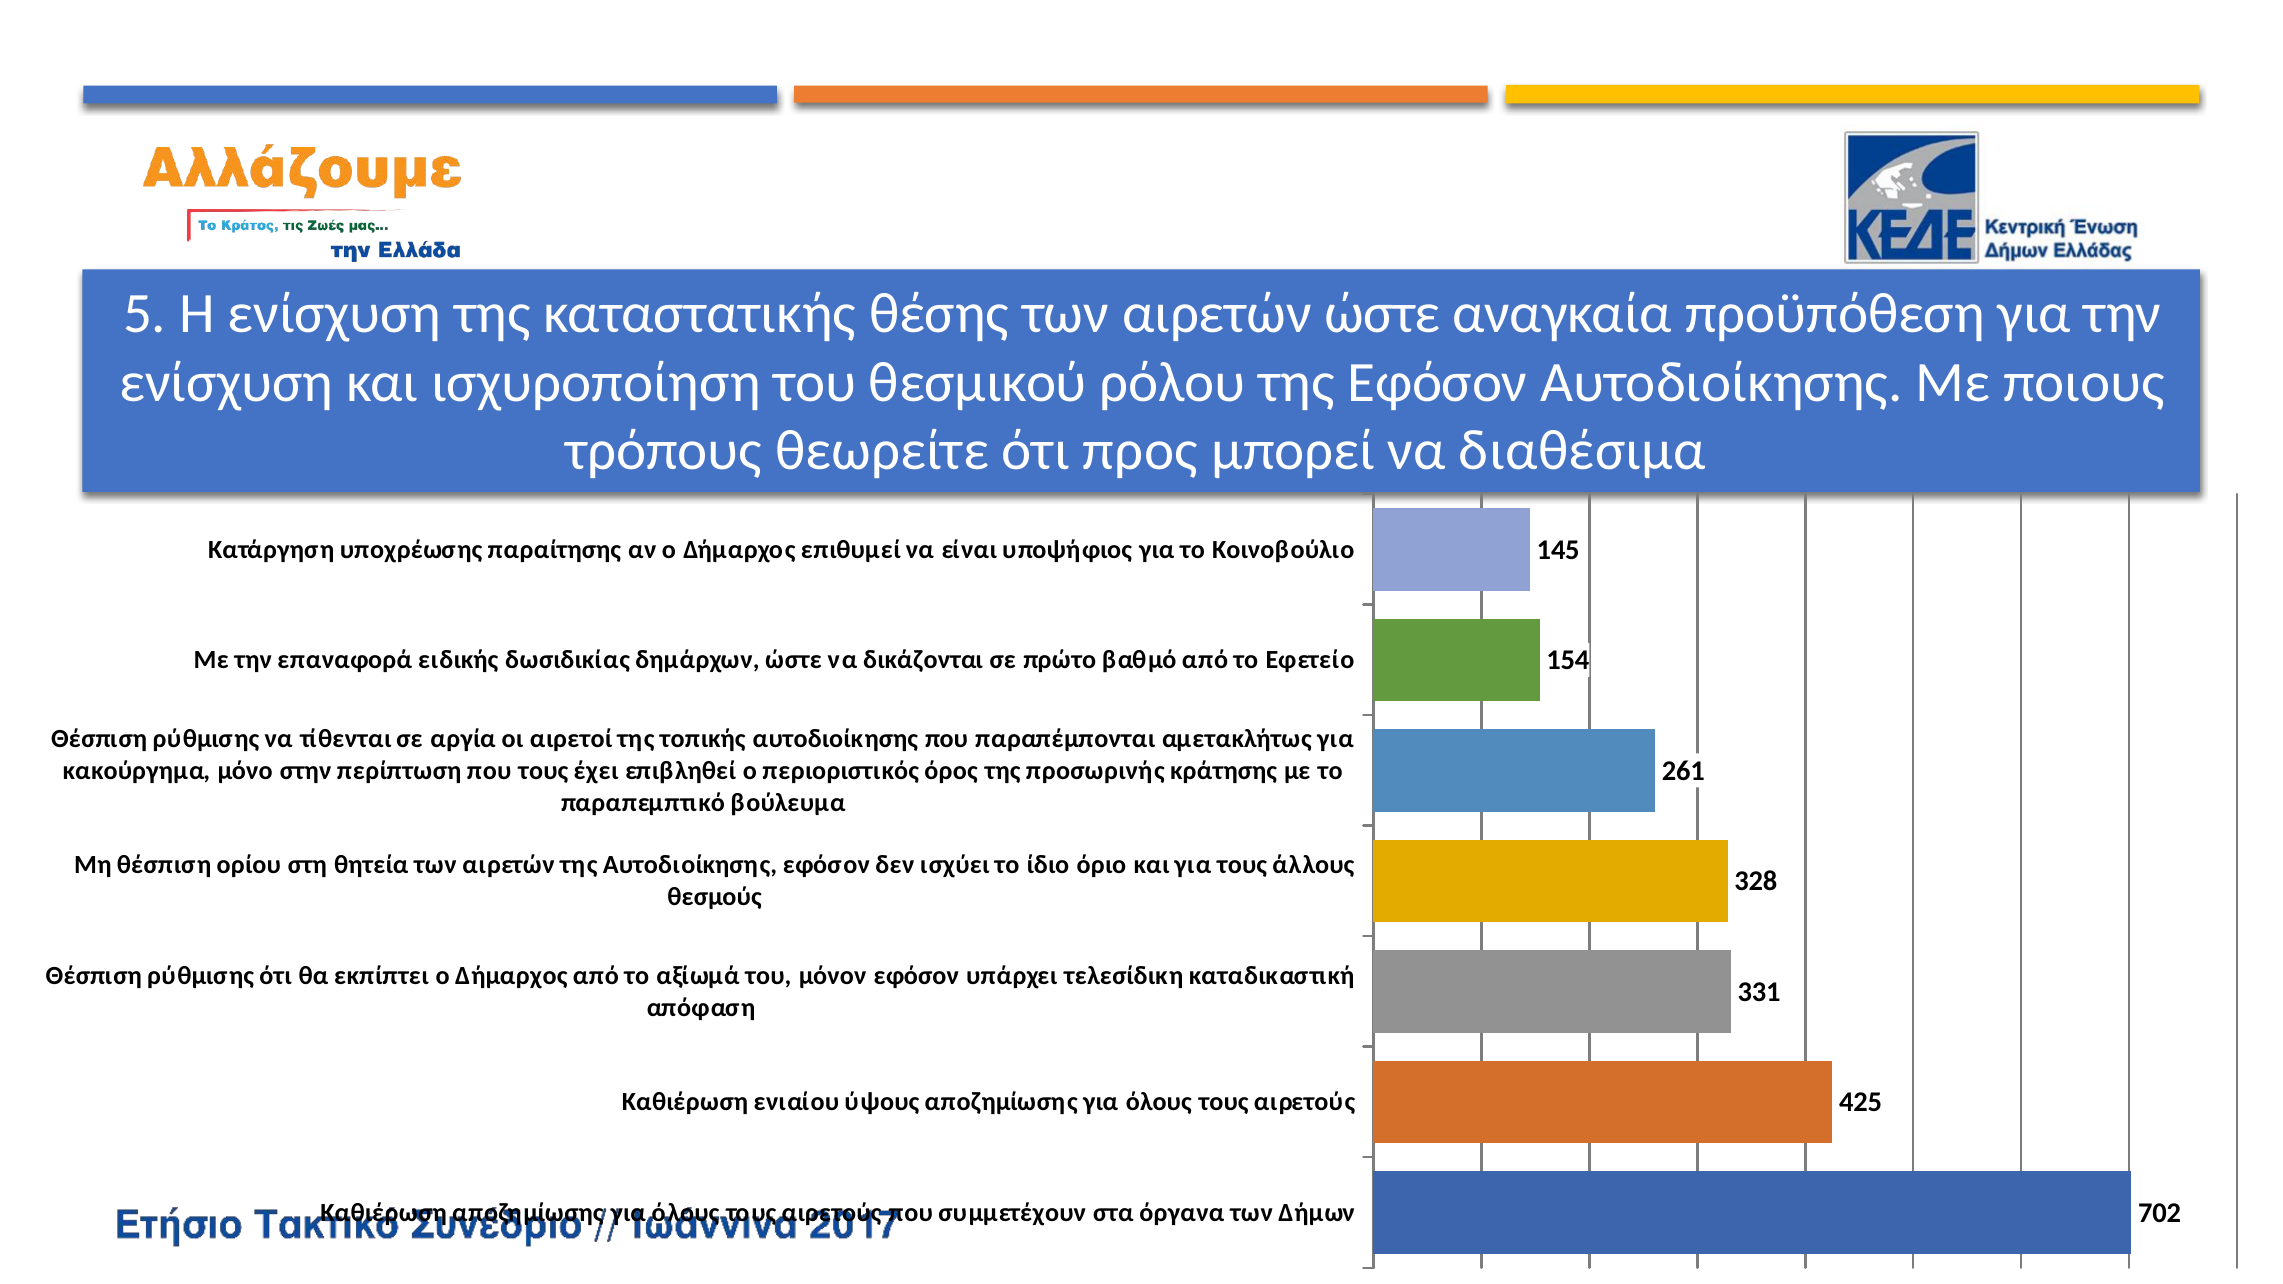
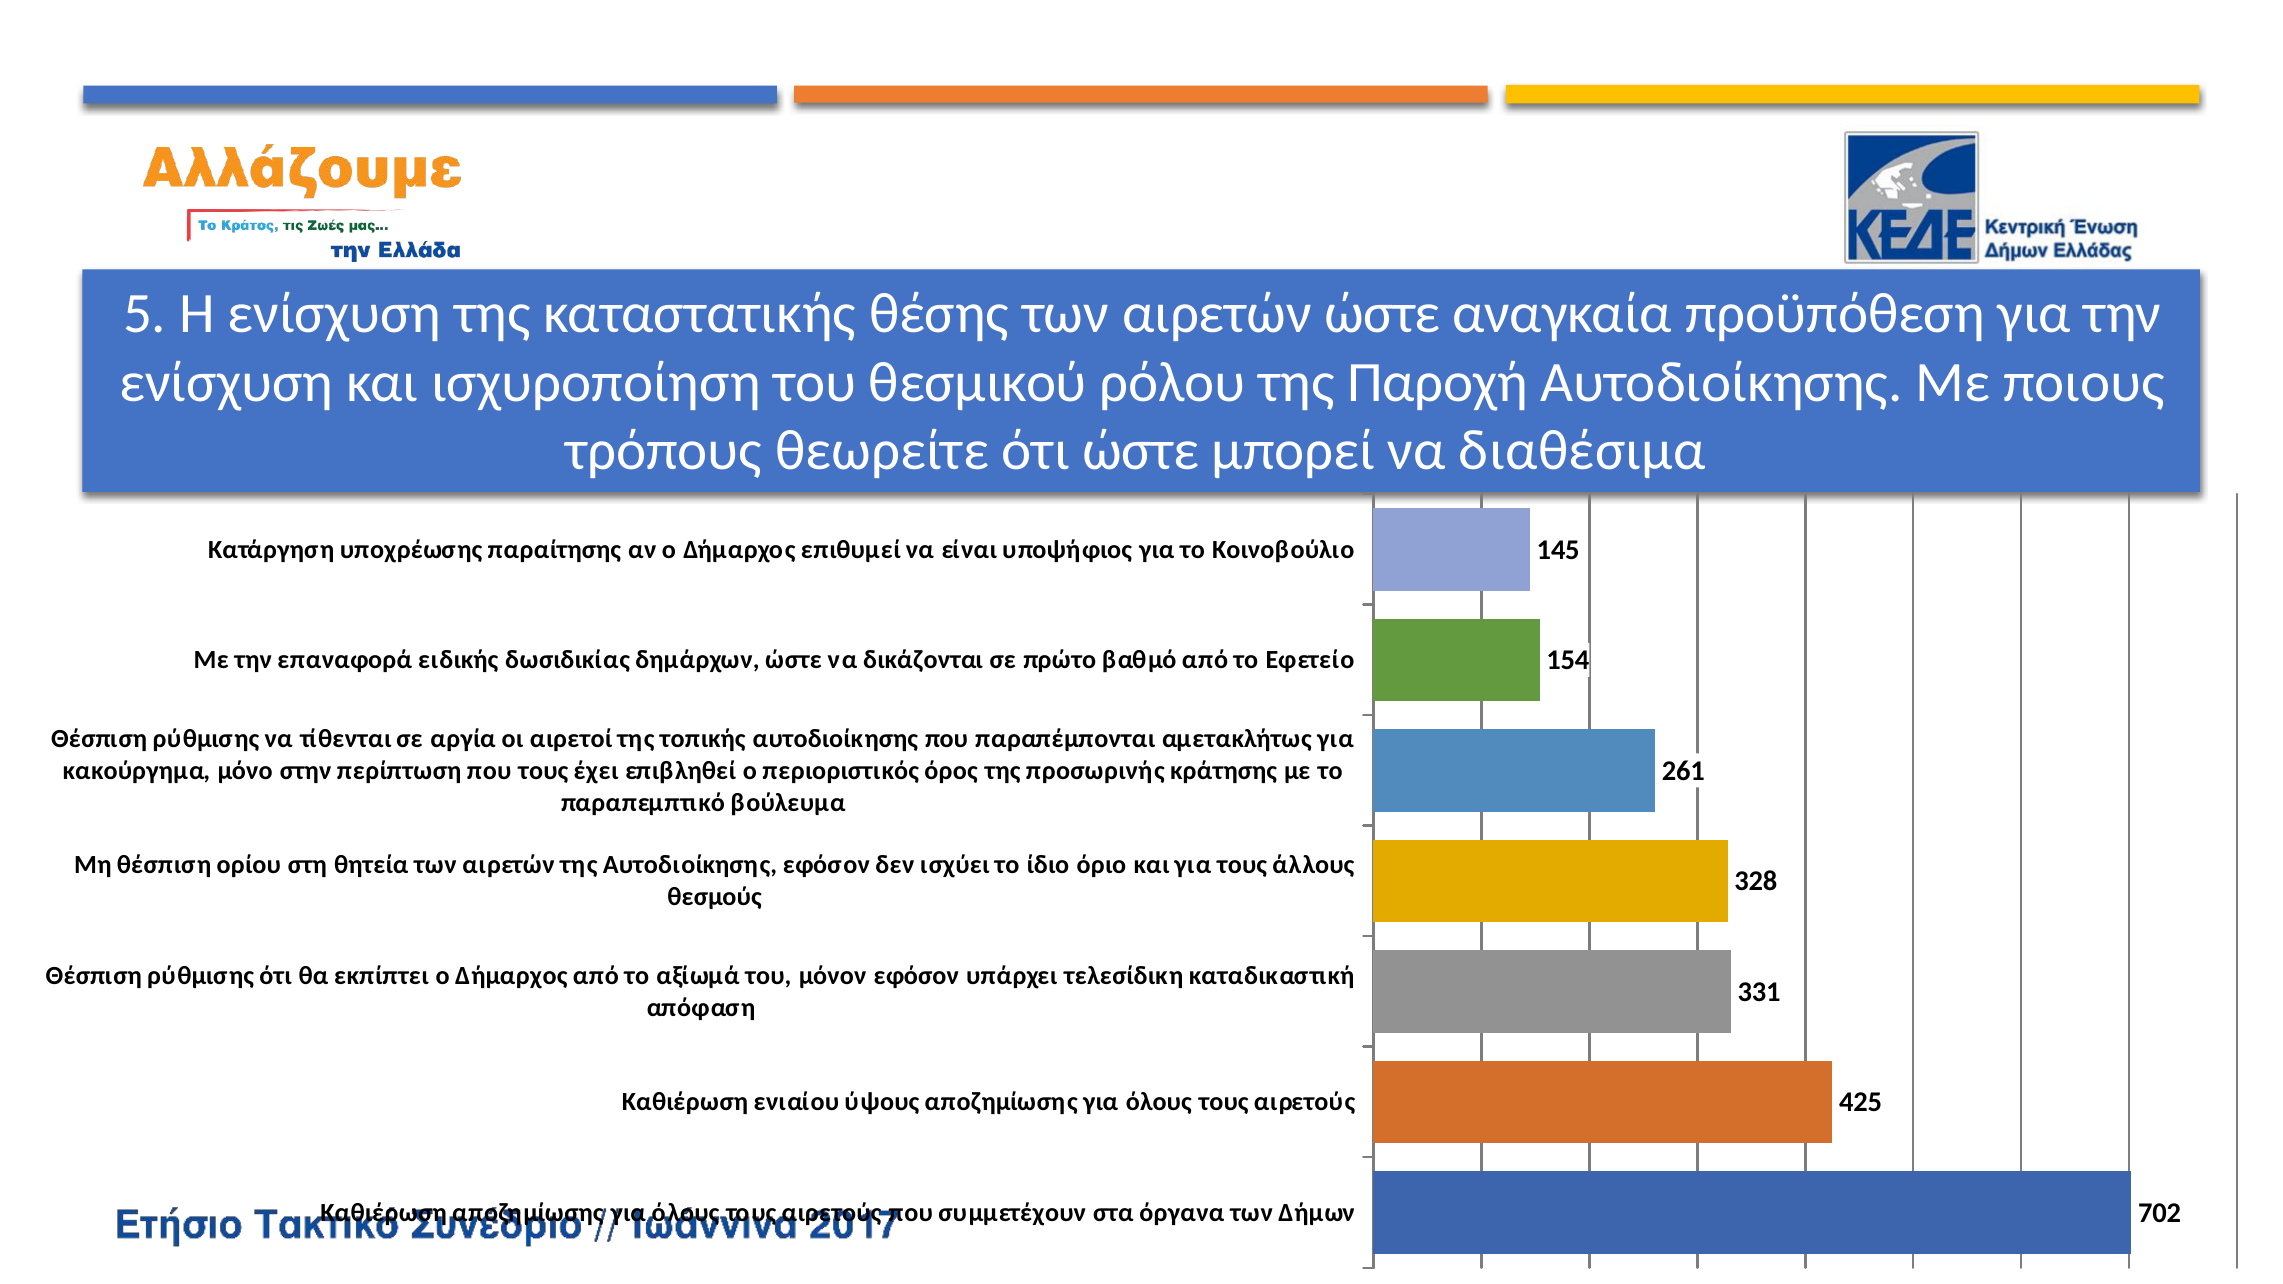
της Εφόσον: Εφόσον -> Παροχή (1438, 383)
ότι προς: προς -> ώστε (1141, 451)
